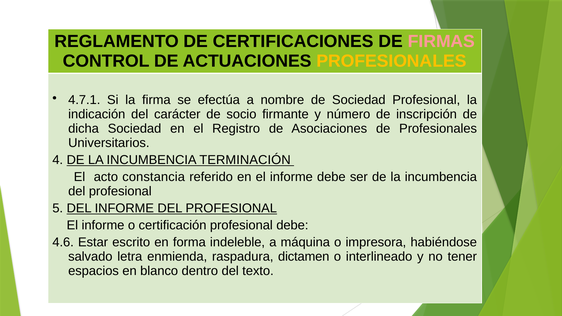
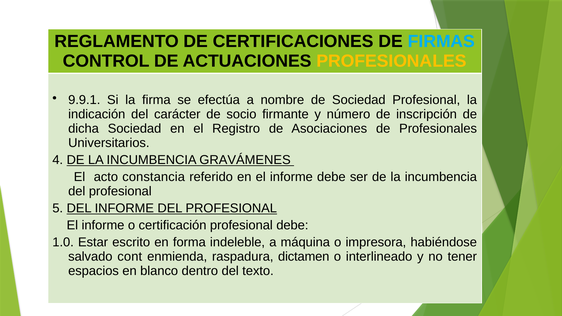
FIRMAS colour: pink -> light blue (441, 41)
4.7.1: 4.7.1 -> 9.9.1 (84, 100)
TERMINACIÓN: TERMINACIÓN -> GRAVÁMENES (245, 160)
4.6: 4.6 -> 1.0 (63, 242)
letra: letra -> cont (130, 257)
